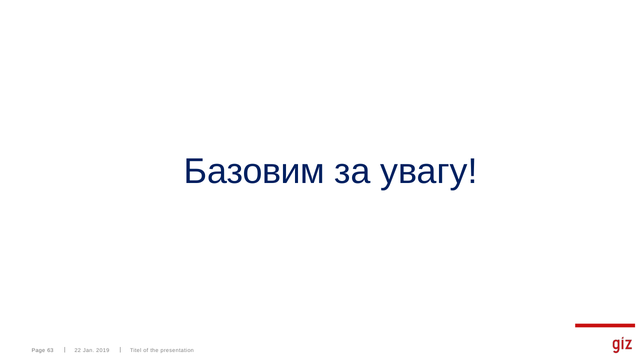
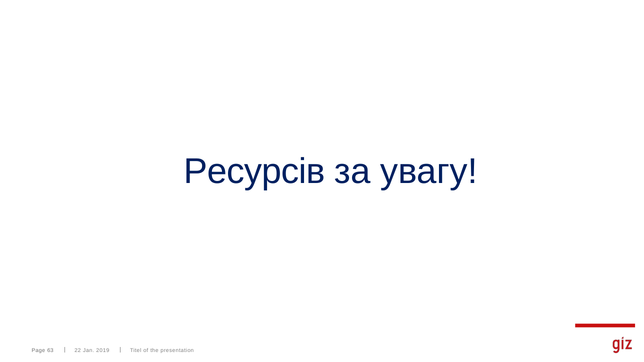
Базовим: Базовим -> Ресурсів (254, 172)
